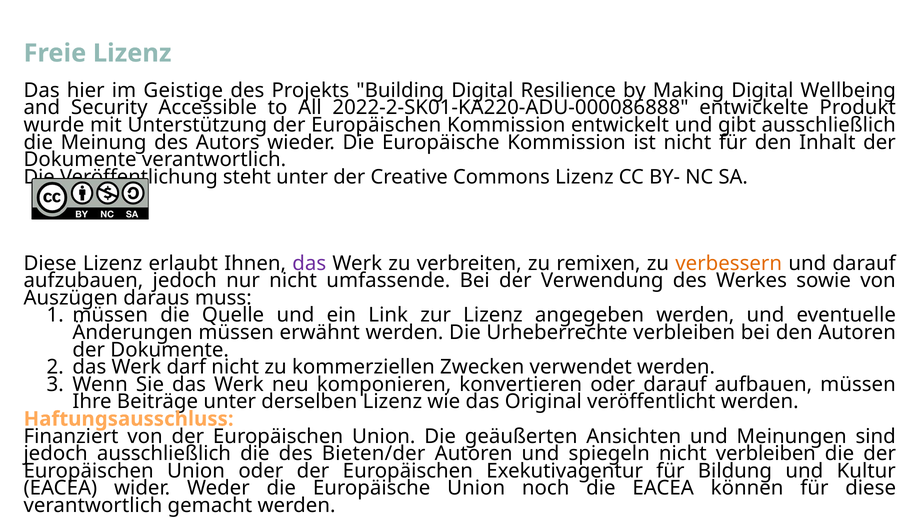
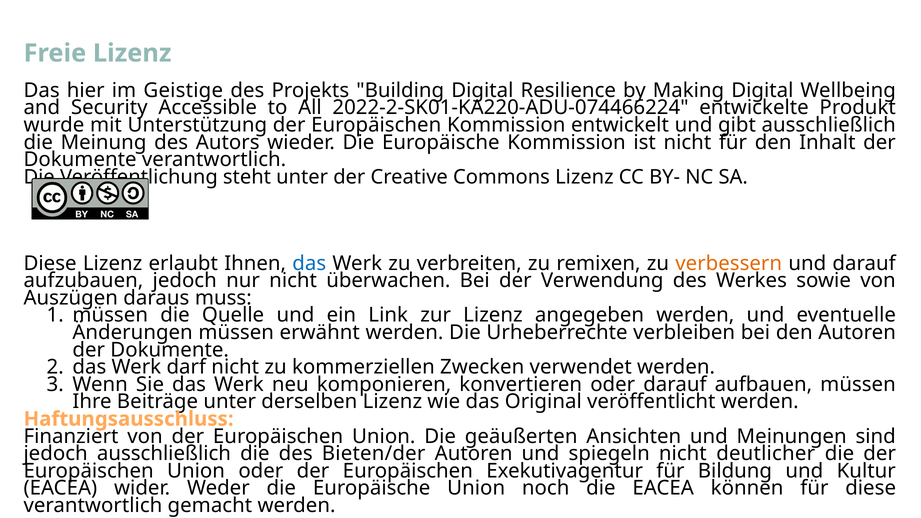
2022-2-SK01-KA220-ADU-000086888: 2022-2-SK01-KA220-ADU-000086888 -> 2022-2-SK01-KA220-ADU-074466224 (511, 108)
das colour: purple -> blue (309, 263)
umfassende: umfassende -> überwachen (388, 281)
nicht verbleiben: verbleiben -> deutlicher (766, 454)
